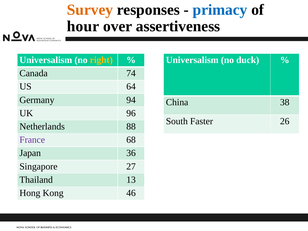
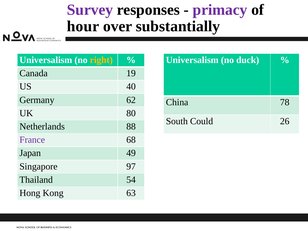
Survey colour: orange -> purple (90, 10)
primacy colour: blue -> purple (220, 10)
assertiveness: assertiveness -> substantially (178, 26)
74: 74 -> 19 (131, 73)
64: 64 -> 40 (131, 87)
94: 94 -> 62 (131, 100)
38: 38 -> 78 (285, 102)
96: 96 -> 80 (131, 113)
Faster: Faster -> Could (202, 121)
36: 36 -> 49 (131, 153)
27: 27 -> 97 (131, 166)
13: 13 -> 54 (131, 180)
46: 46 -> 63 (131, 193)
